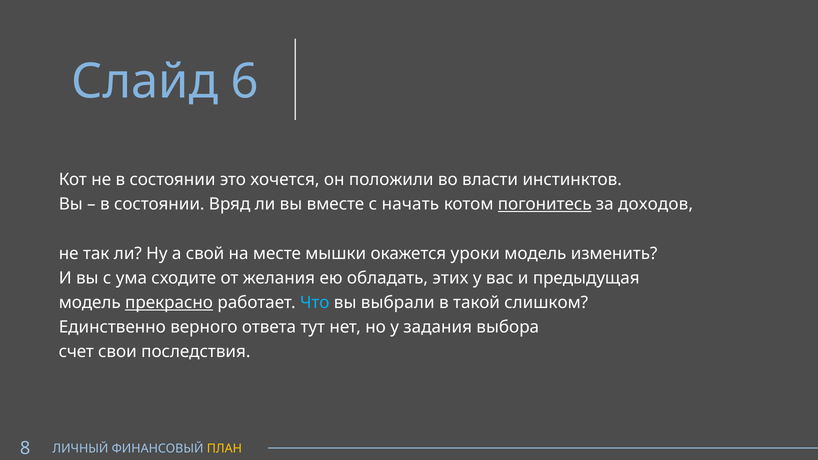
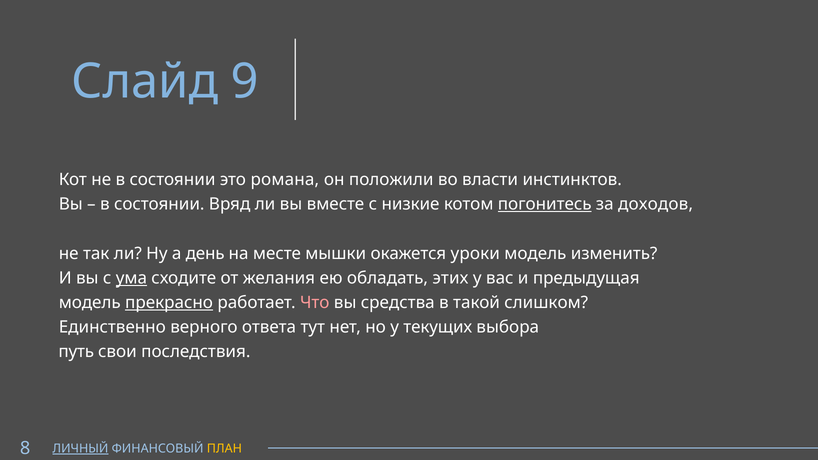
6: 6 -> 9 (245, 81)
хочется: хочется -> романа (285, 180)
начать: начать -> низкие (411, 204)
свой: свой -> день (205, 253)
ума underline: none -> present (131, 278)
Что colour: light blue -> pink (315, 303)
выбрали: выбрали -> средства (398, 303)
задания: задания -> текущих (438, 327)
счет: счет -> путь (76, 352)
ЛИЧНЫЙ underline: none -> present (80, 449)
